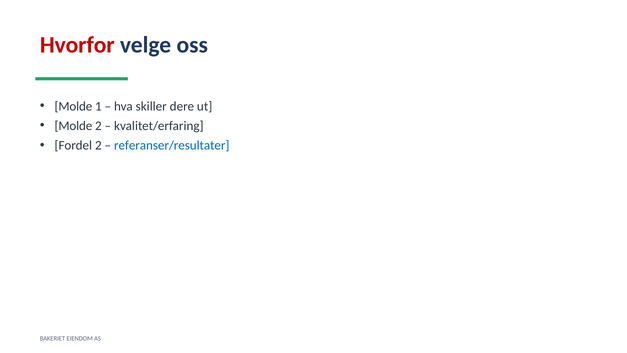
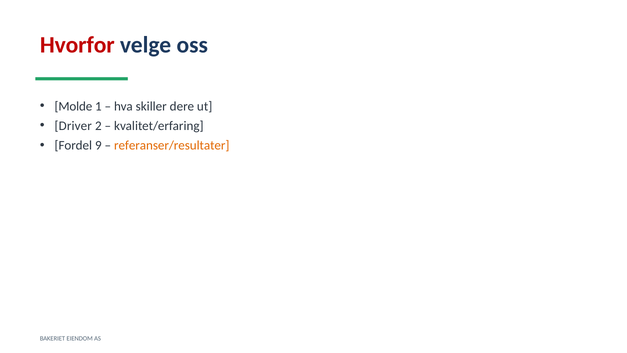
Molde: Molde -> Driver (73, 126)
Fordel 2: 2 -> 9 (98, 145)
referanser/resultater colour: blue -> orange (172, 145)
